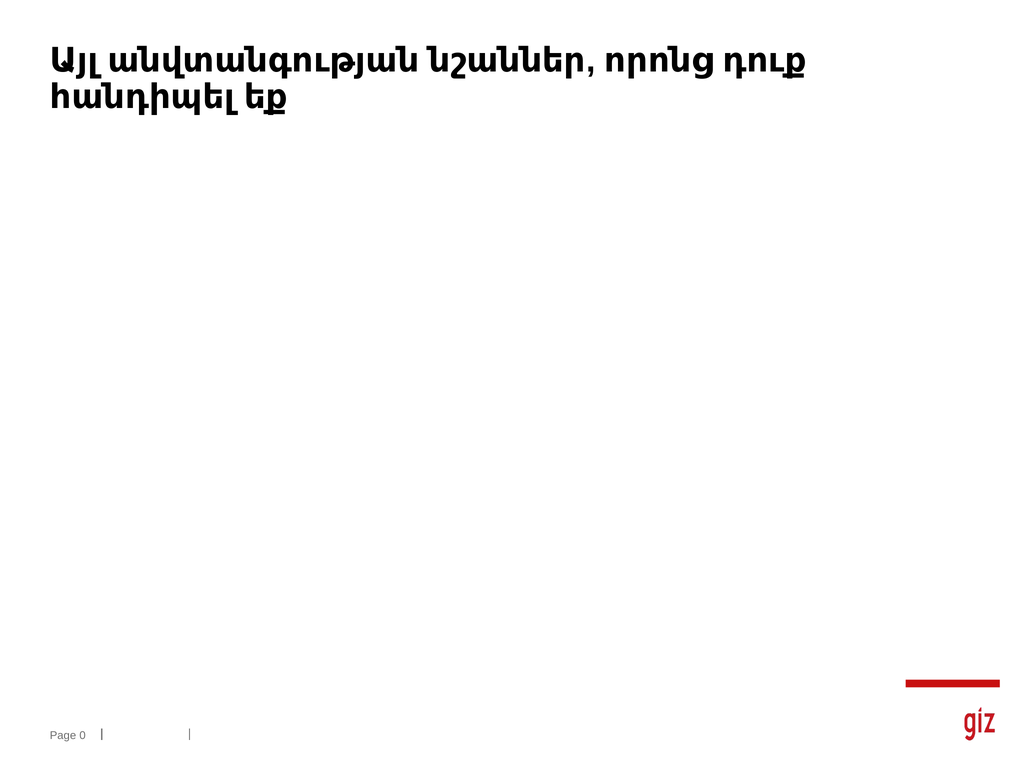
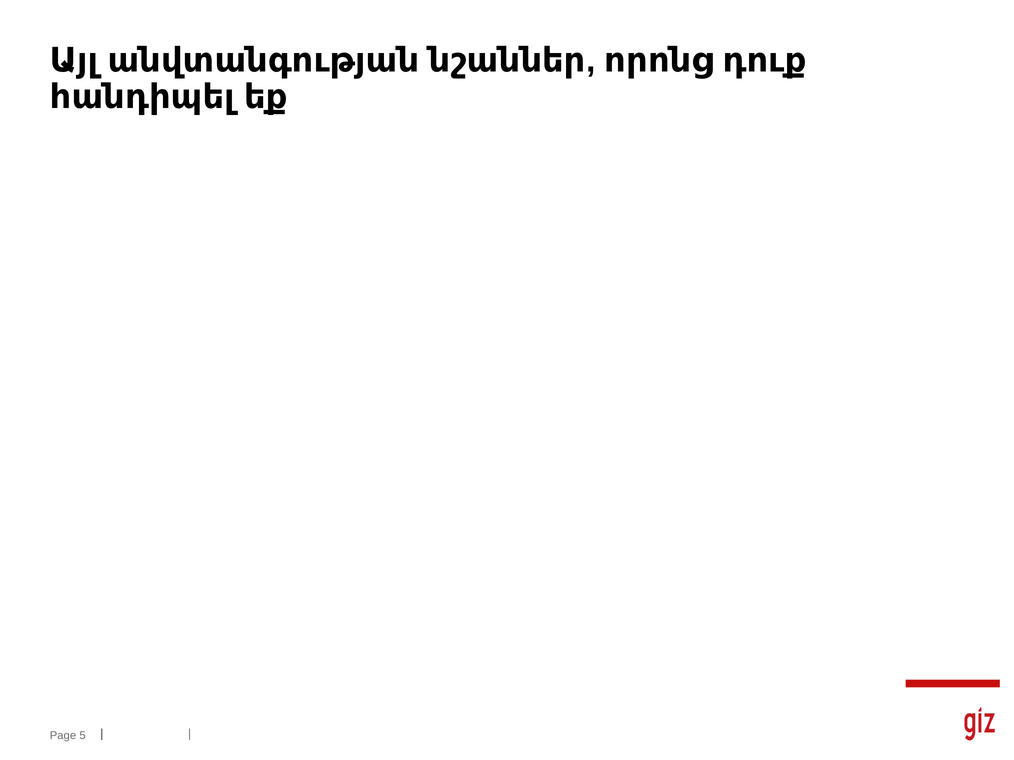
0: 0 -> 5 (83, 736)
